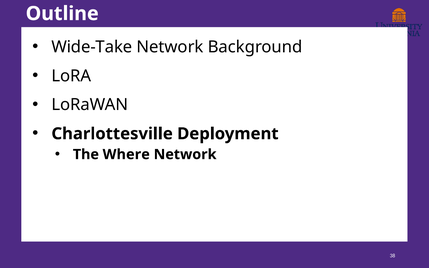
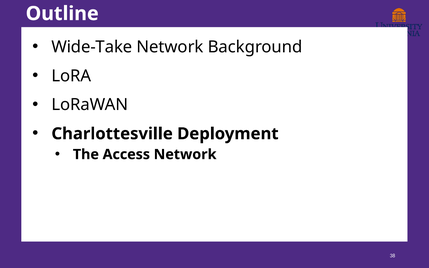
Where: Where -> Access (126, 154)
